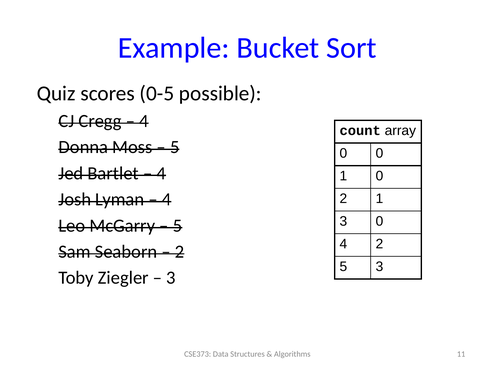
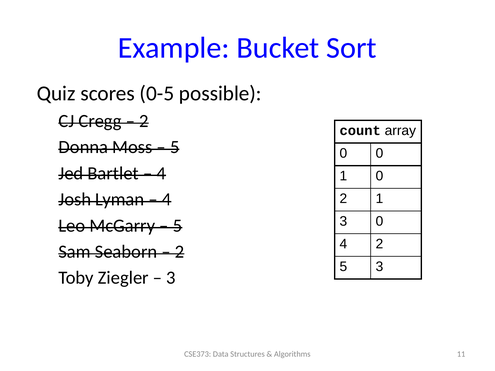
4: 4 -> 2 (144, 121)
